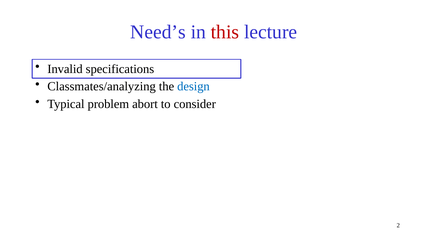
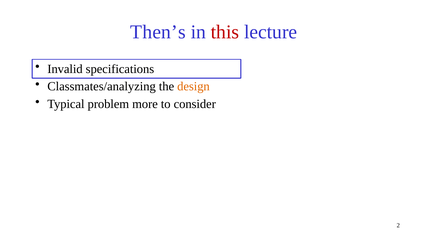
Need’s: Need’s -> Then’s (158, 32)
design colour: blue -> orange (193, 86)
abort: abort -> more (145, 104)
